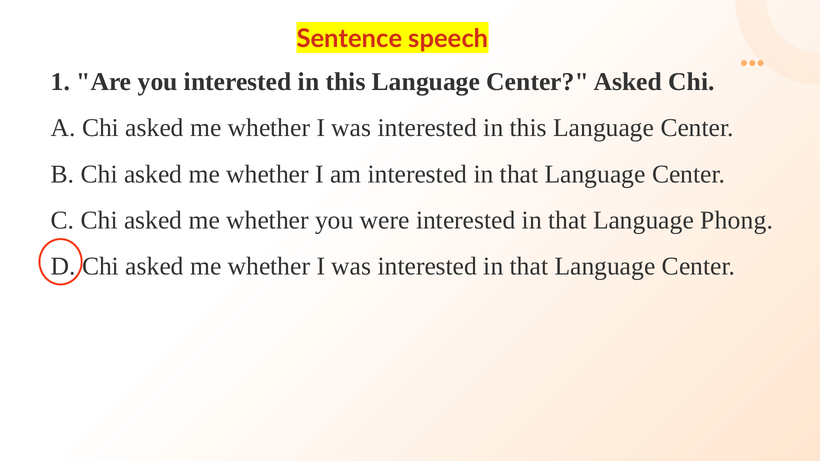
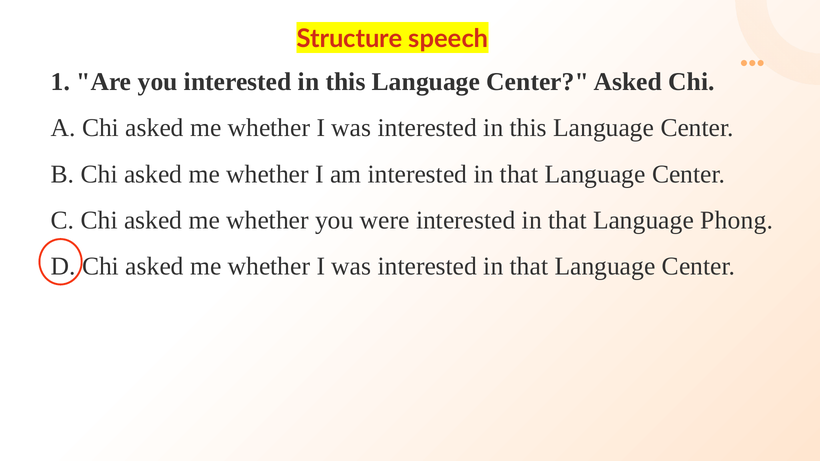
Sentence: Sentence -> Structure (349, 39)
